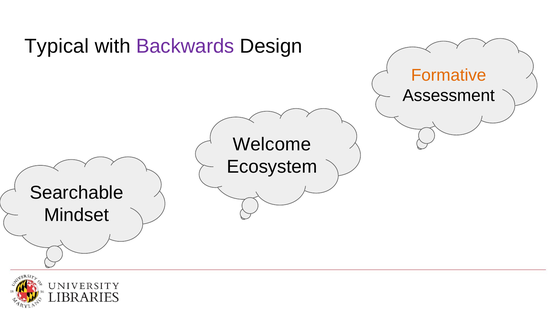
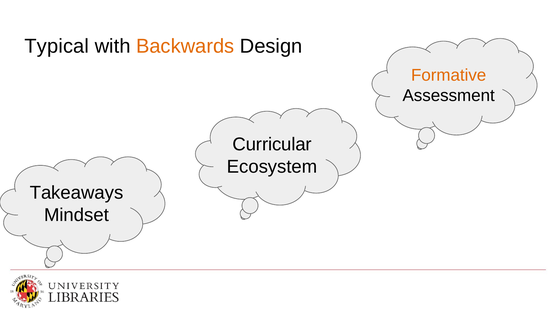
Backwards colour: purple -> orange (185, 46)
Welcome: Welcome -> Curricular (272, 144)
Searchable: Searchable -> Takeaways (77, 193)
